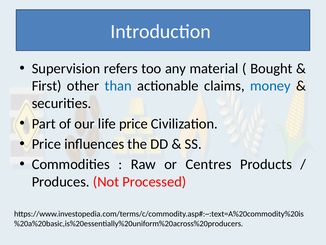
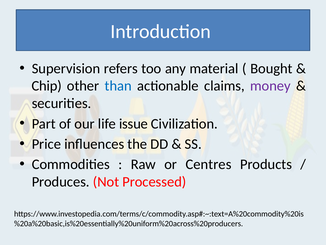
First: First -> Chip (47, 86)
money colour: blue -> purple (270, 86)
life price: price -> issue (133, 123)
